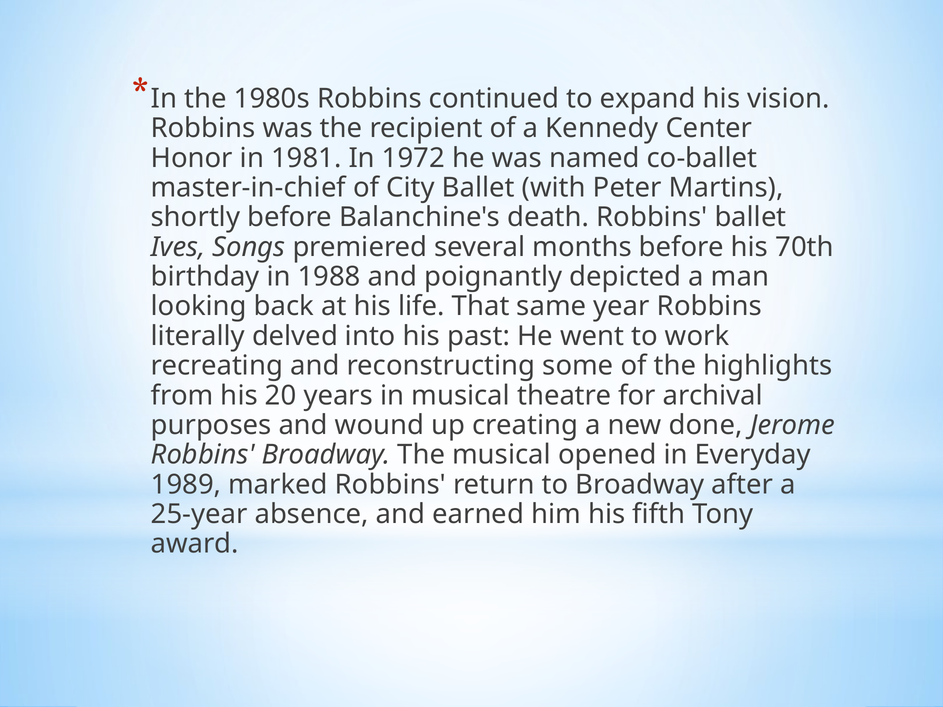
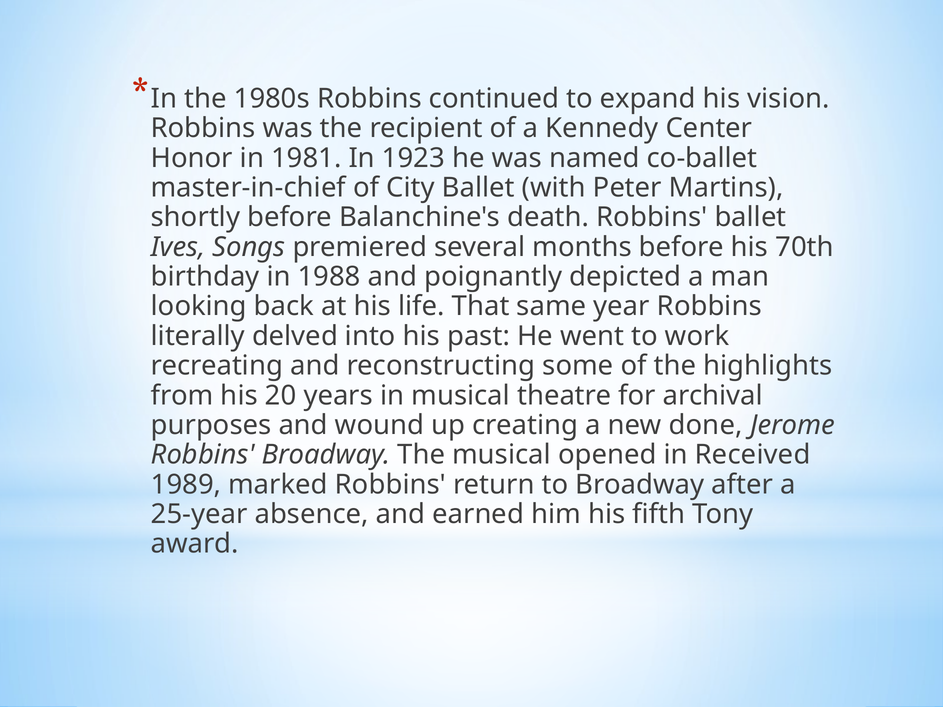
1972: 1972 -> 1923 (413, 158)
Everyday: Everyday -> Received (753, 455)
